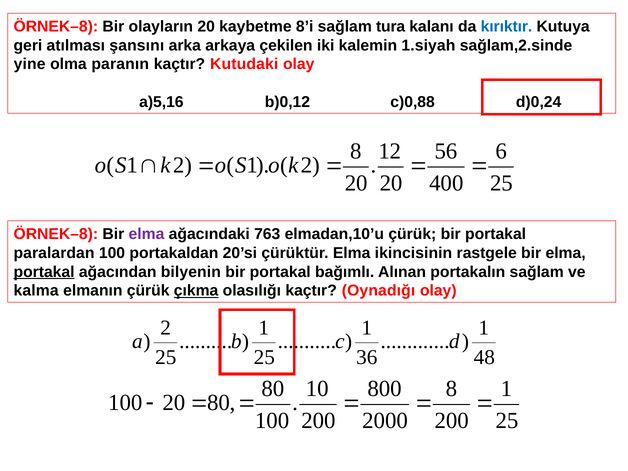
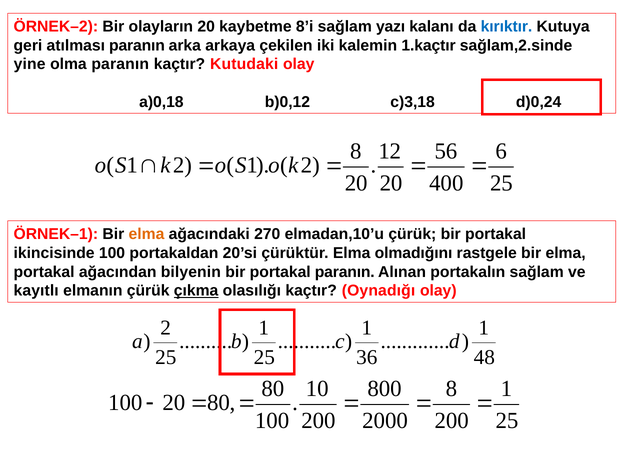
ÖRNEK–8: ÖRNEK–8 -> ÖRNEK–2 (56, 27)
tura: tura -> yazı (391, 27)
atılması şansını: şansını -> paranın (137, 45)
1.siyah: 1.siyah -> 1.kaçtır (429, 45)
a)5,16: a)5,16 -> a)0,18 (161, 102)
c)0,88: c)0,88 -> c)3,18 (413, 102)
ÖRNEK–8: ÖRNEK–8 -> ÖRNEK–1 (56, 234)
elma colour: purple -> orange (146, 234)
763: 763 -> 270 (267, 234)
paralardan: paralardan -> ikincisinde (54, 253)
ikincisinin: ikincisinin -> olmadığını (414, 253)
portakal underline: present -> none (44, 272)
portakal bağımlı: bağımlı -> paranın (345, 272)
kalma: kalma -> kayıtlı (36, 291)
